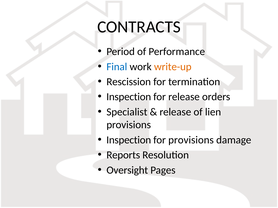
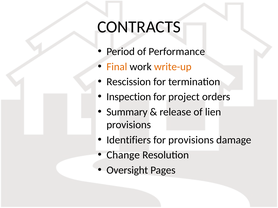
Final colour: blue -> orange (117, 67)
for release: release -> project (184, 97)
Specialist: Specialist -> Summary (127, 112)
Inspection: Inspection -> Identifiers (129, 140)
Reports: Reports -> Change (123, 155)
